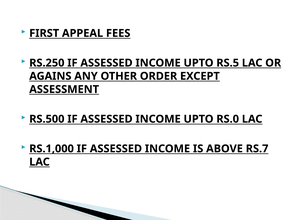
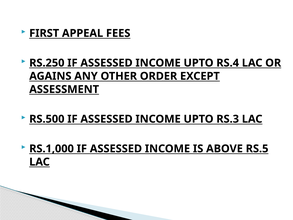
RS.5: RS.5 -> RS.4 (228, 63)
RS.0: RS.0 -> RS.3 (228, 119)
RS.7: RS.7 -> RS.5 (257, 149)
